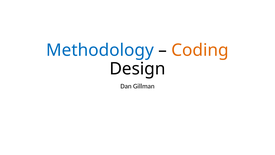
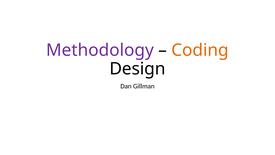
Methodology colour: blue -> purple (100, 50)
